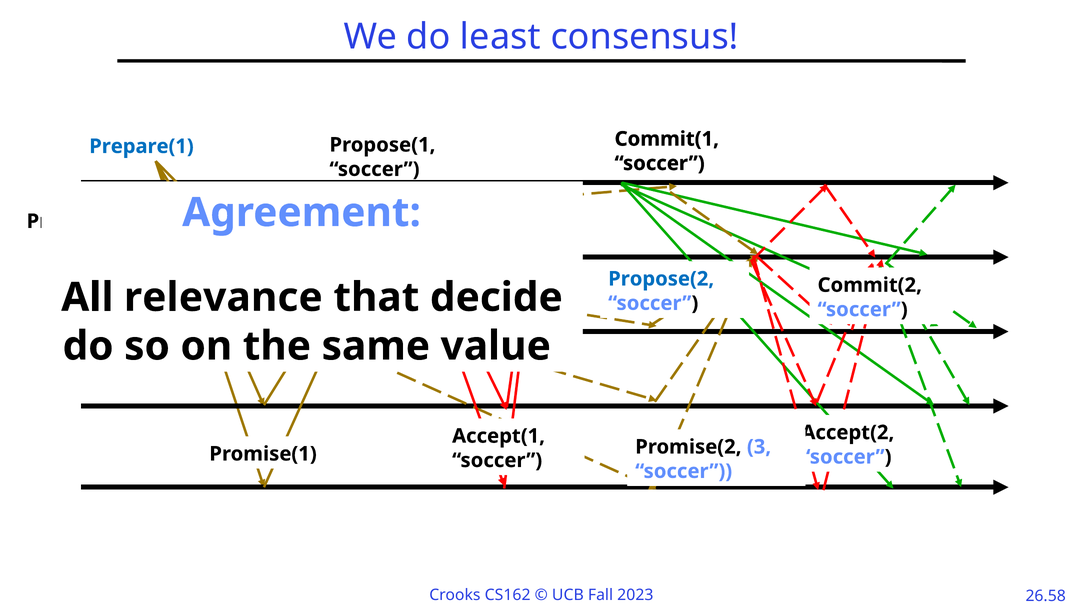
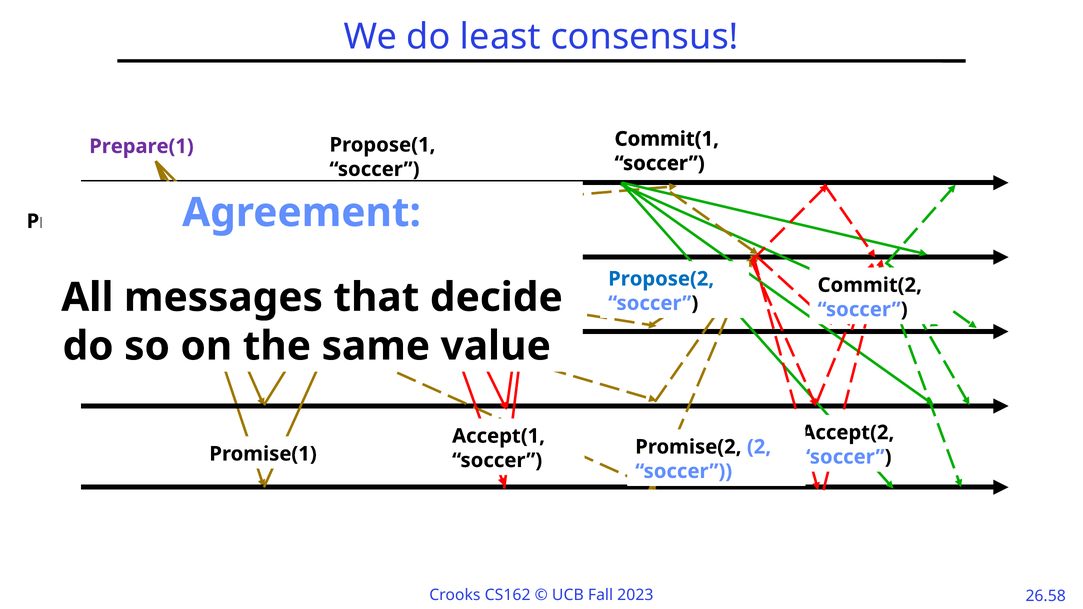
Prepare(1 colour: blue -> purple (141, 146)
relevance: relevance -> messages (223, 298)
3: 3 -> 2 (759, 447)
